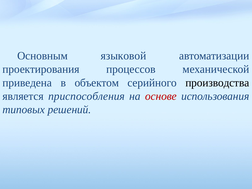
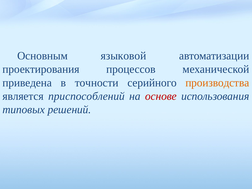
объектом: объектом -> точности (97, 83)
производства colour: black -> orange (217, 83)
приспособления: приспособления -> приспособлений (87, 96)
